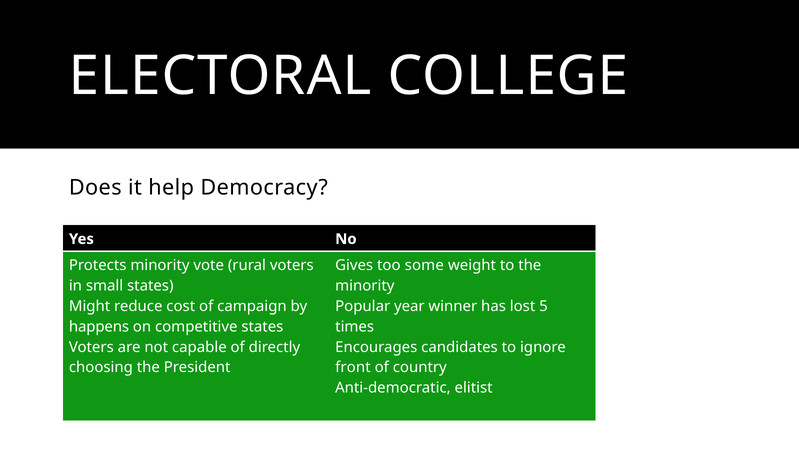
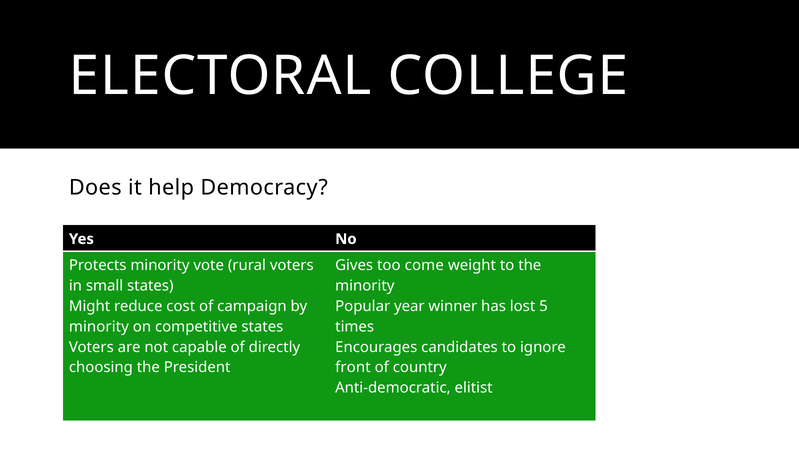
some: some -> come (424, 265)
happens: happens -> minority (99, 326)
